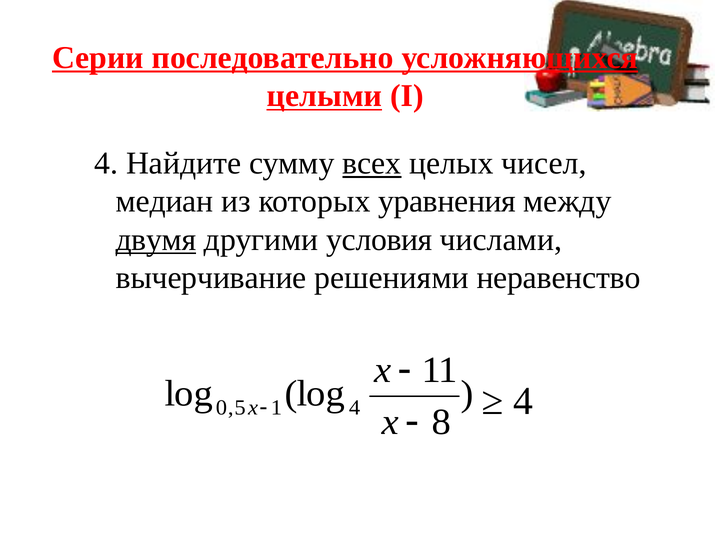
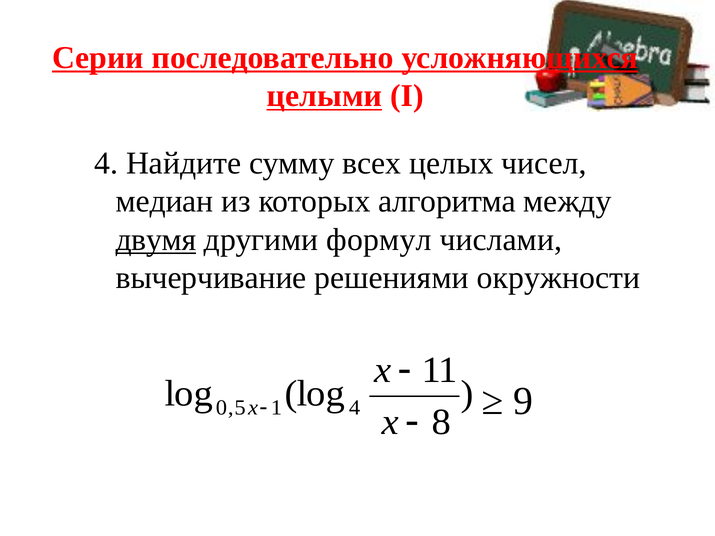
всех underline: present -> none (372, 163)
уравнения: уравнения -> алгоритма (447, 202)
условия: условия -> формул (379, 240)
неравенство: неравенство -> окружности (558, 278)
4: 4 -> 9 (523, 401)
